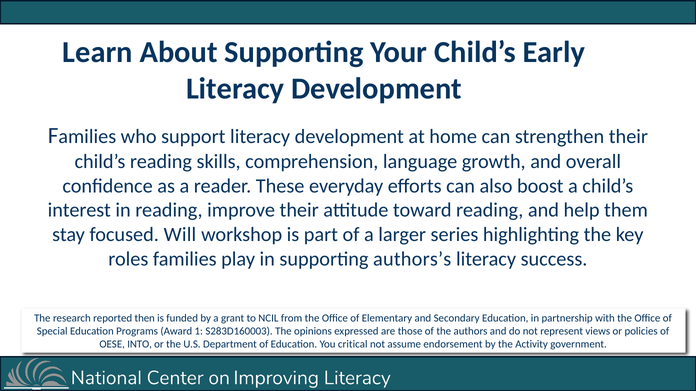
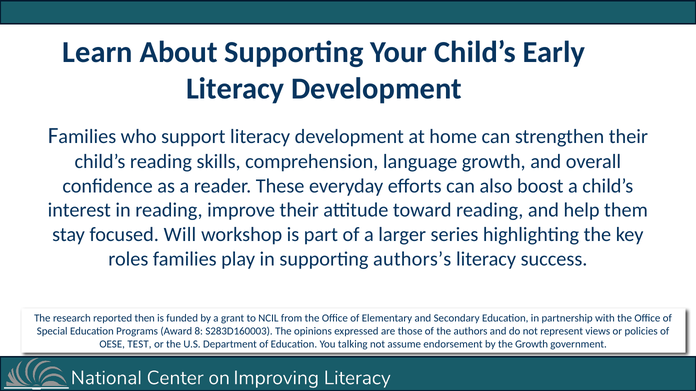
1: 1 -> 8 (199, 332)
INTO: INTO -> TEST (139, 345)
critical: critical -> talking (353, 345)
the Activity: Activity -> Growth (532, 345)
